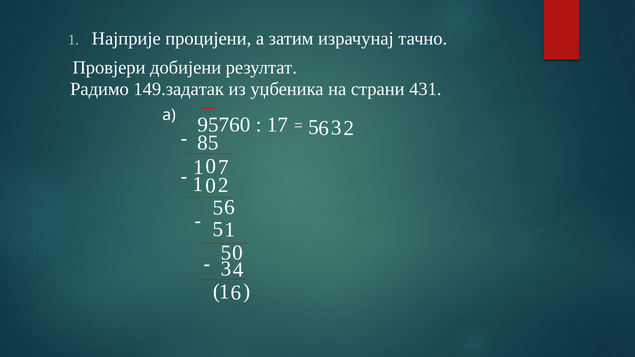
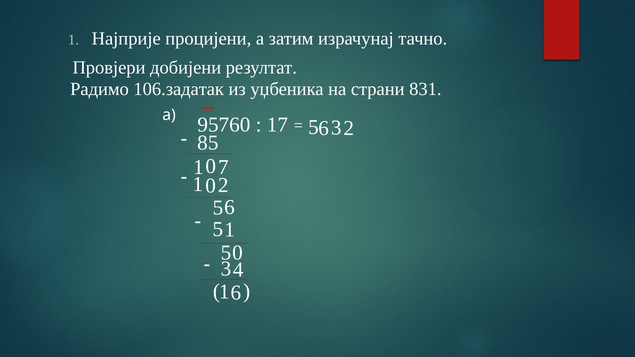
149.задатак: 149.задатак -> 106.задатак (179, 89)
431: 431 -> 831 (425, 89)
